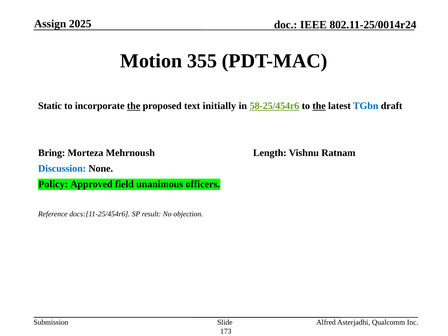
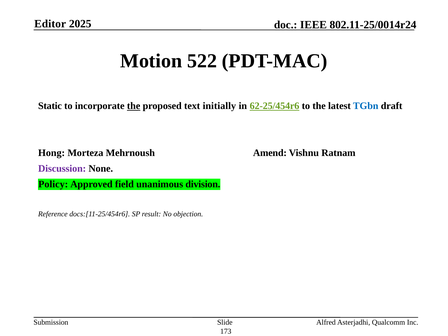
Assign: Assign -> Editor (50, 24)
355: 355 -> 522 (202, 61)
58-25/454r6: 58-25/454r6 -> 62-25/454r6 (275, 106)
the underline: present -> none (319, 106)
Bring: Bring -> Hong (52, 153)
Length: Length -> Amend (270, 153)
Discussion colour: blue -> purple (62, 169)
officers: officers -> division (203, 184)
